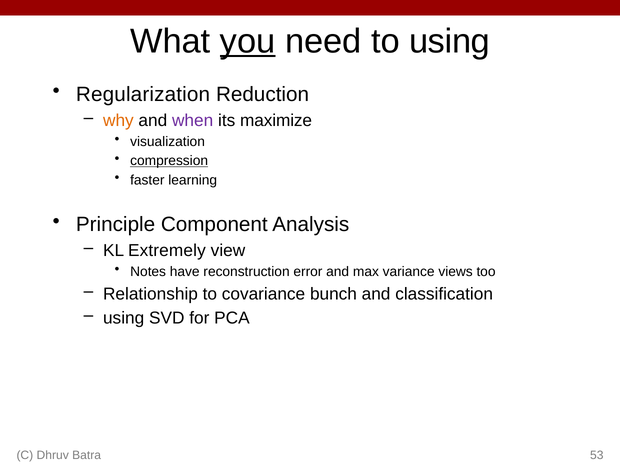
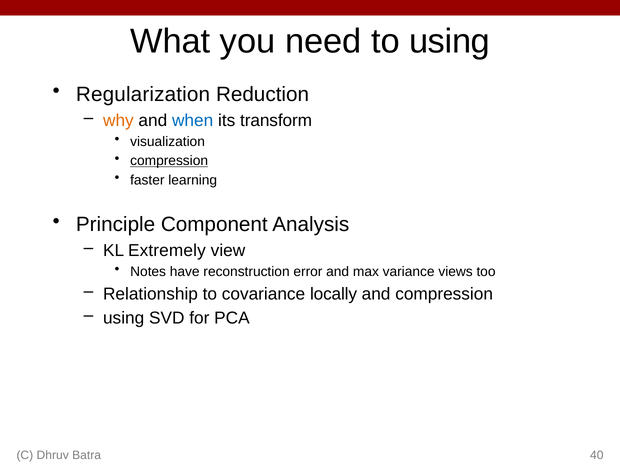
you underline: present -> none (248, 41)
when colour: purple -> blue (193, 120)
maximize: maximize -> transform (276, 120)
bunch: bunch -> locally (334, 294)
and classification: classification -> compression (444, 294)
53: 53 -> 40 (597, 455)
